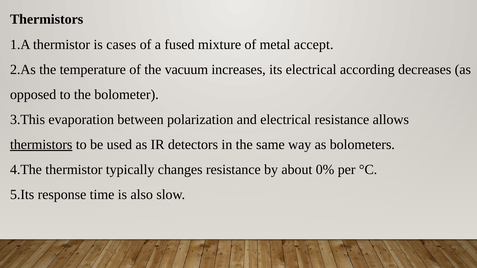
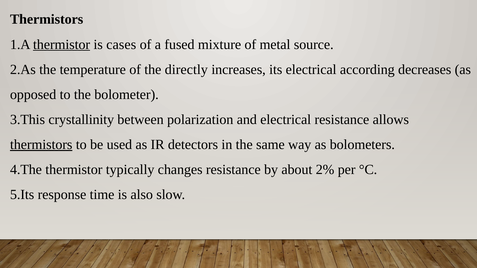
thermistor underline: none -> present (62, 44)
accept: accept -> source (314, 44)
vacuum: vacuum -> directly (186, 70)
evaporation: evaporation -> crystallinity (81, 120)
0%: 0% -> 2% (325, 170)
